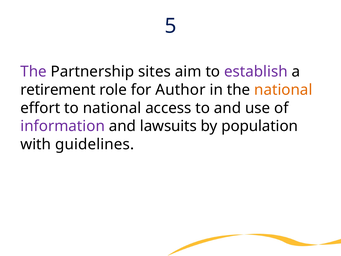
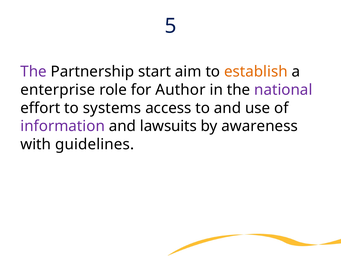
sites: sites -> start (155, 72)
establish colour: purple -> orange (256, 72)
retirement: retirement -> enterprise (58, 90)
national colour: orange -> purple (283, 90)
to national: national -> systems (112, 108)
population: population -> awareness (260, 126)
